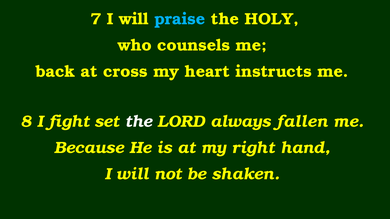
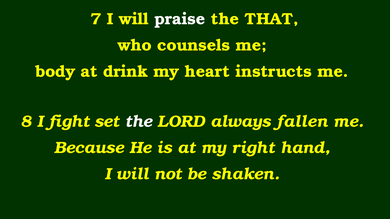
praise colour: light blue -> white (180, 19)
HOLY: HOLY -> THAT (272, 19)
back: back -> body (56, 72)
cross: cross -> drink (126, 72)
